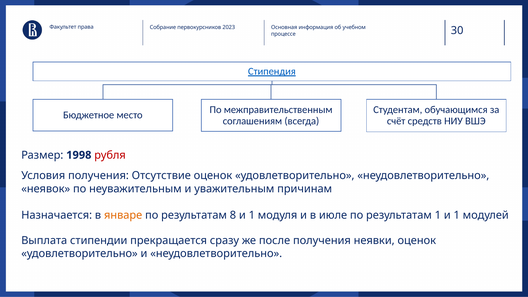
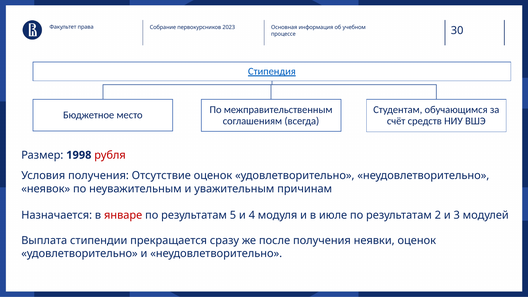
январе colour: orange -> red (123, 215)
8: 8 -> 5 (233, 215)
1: 1 -> 4 (252, 215)
результатам 1: 1 -> 2 (438, 215)
1: 1 -> 3 (457, 215)
